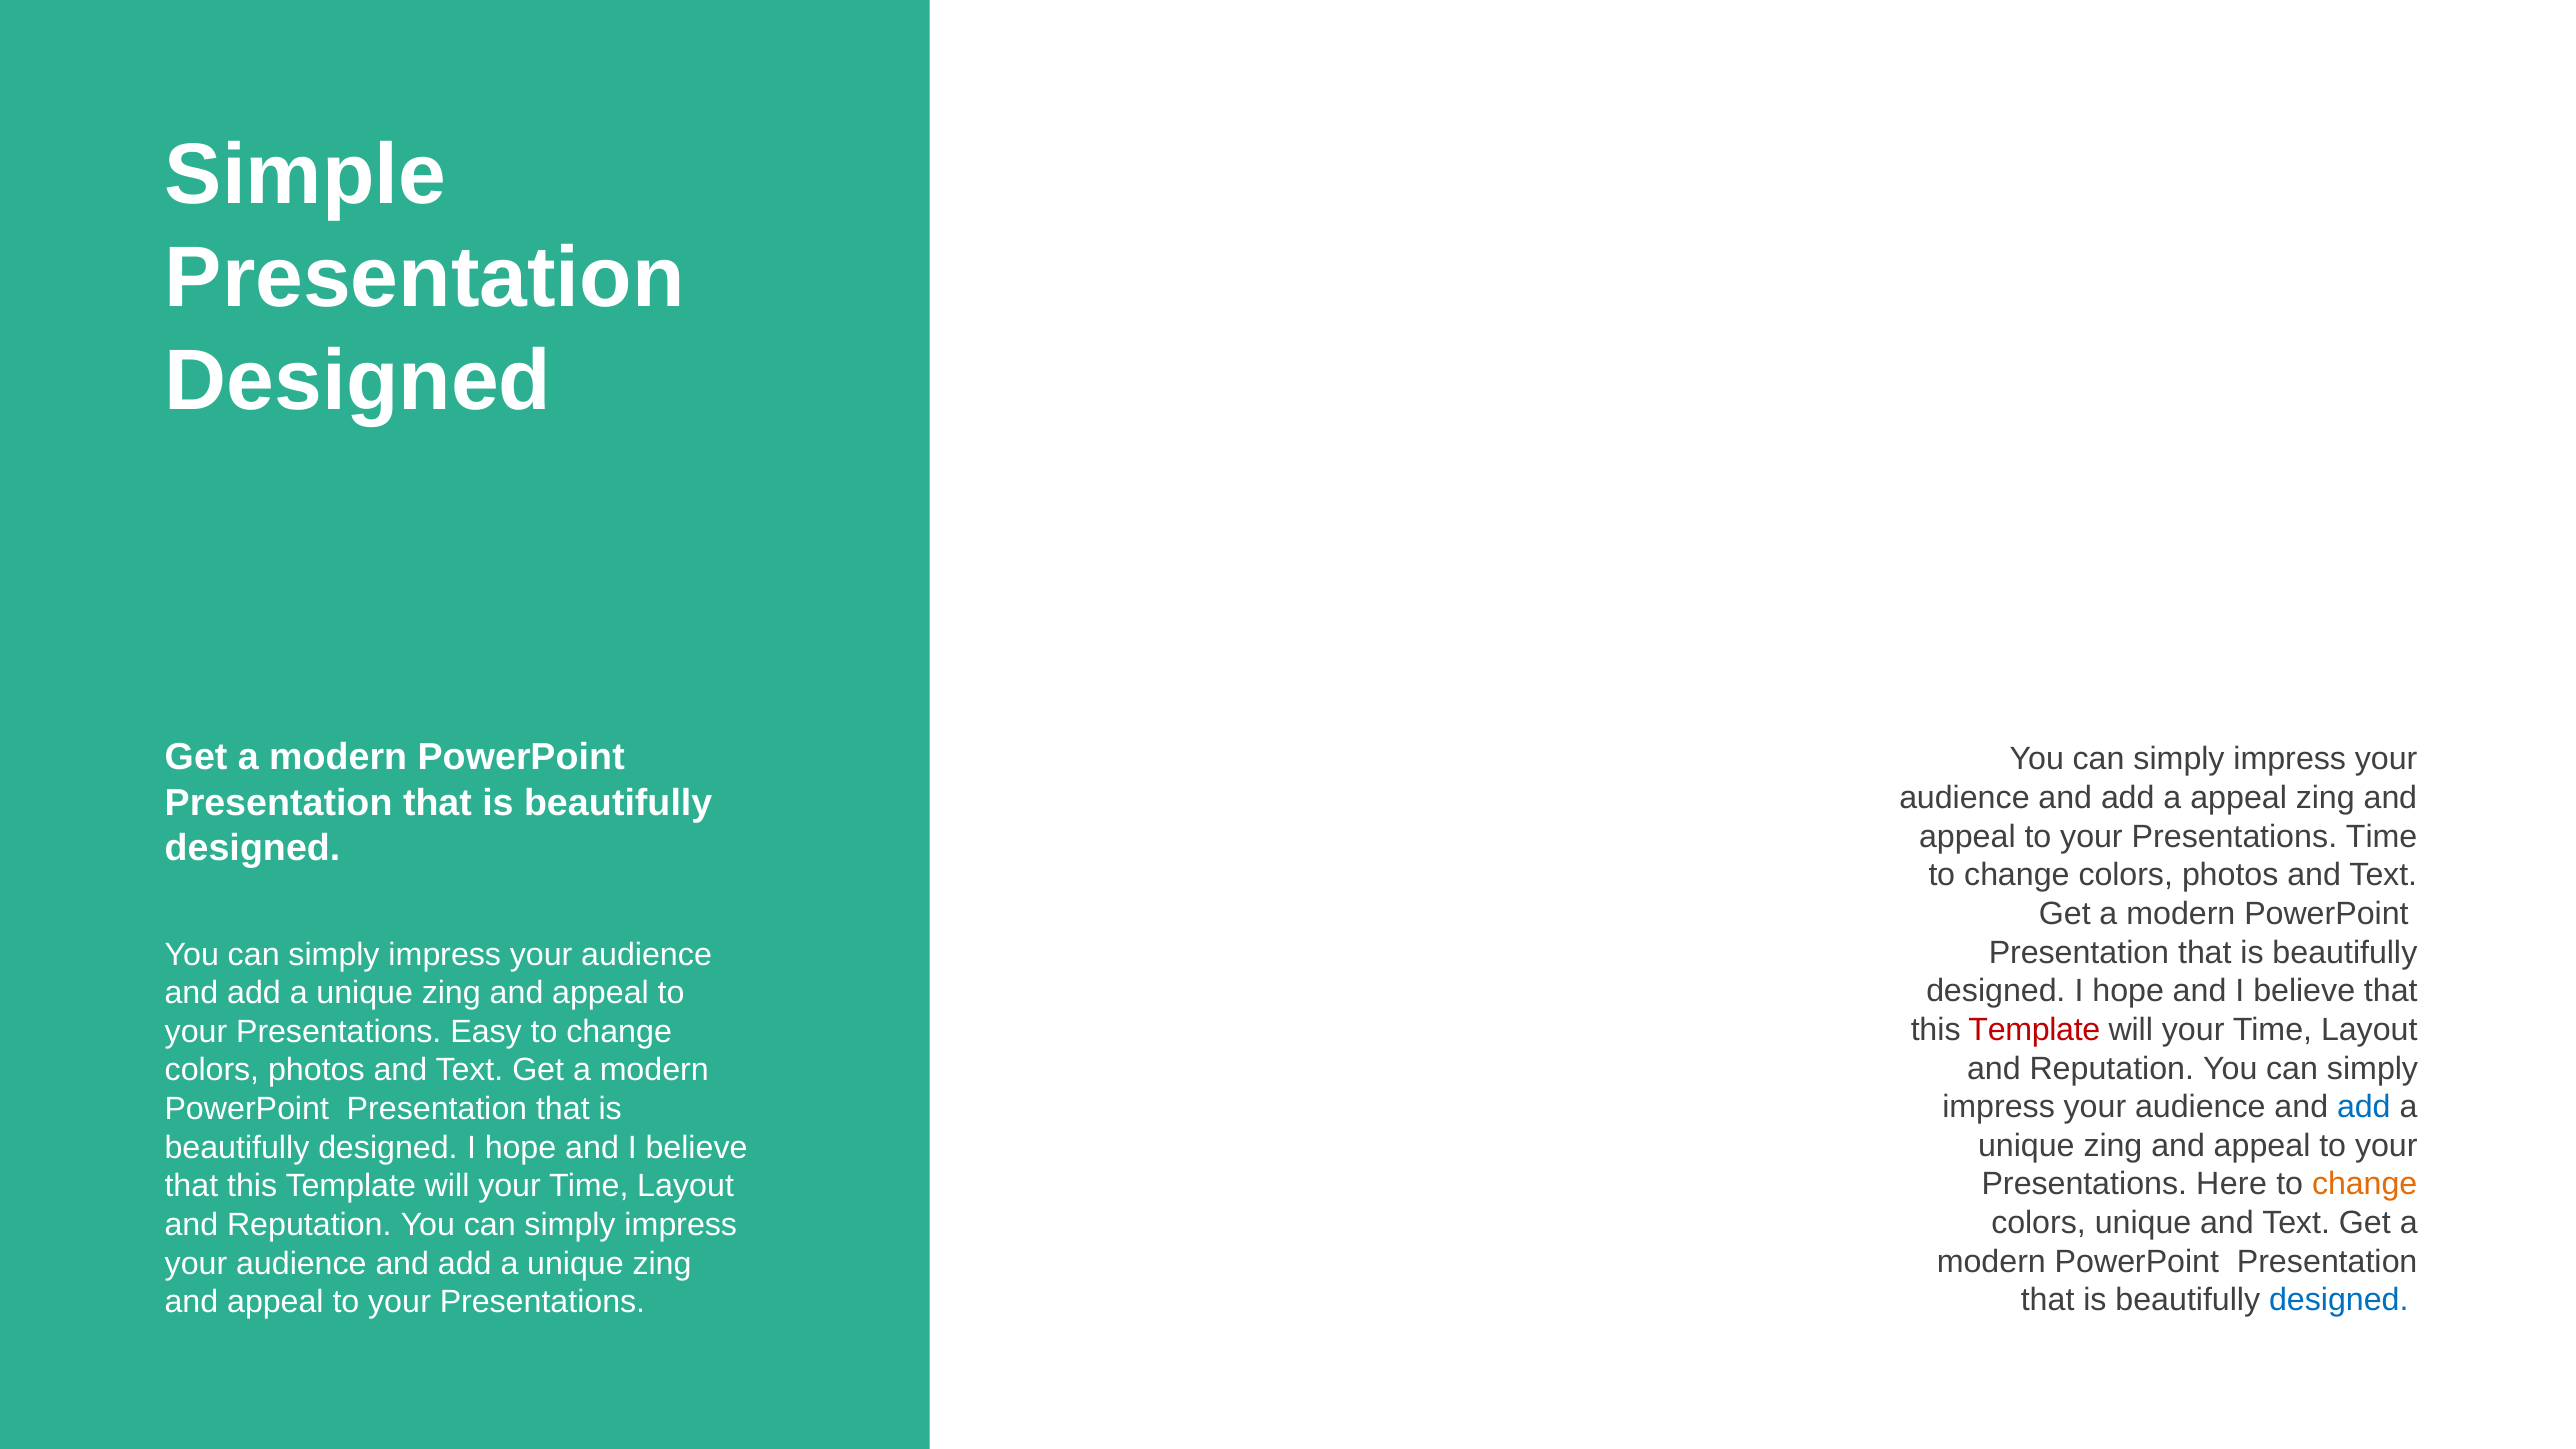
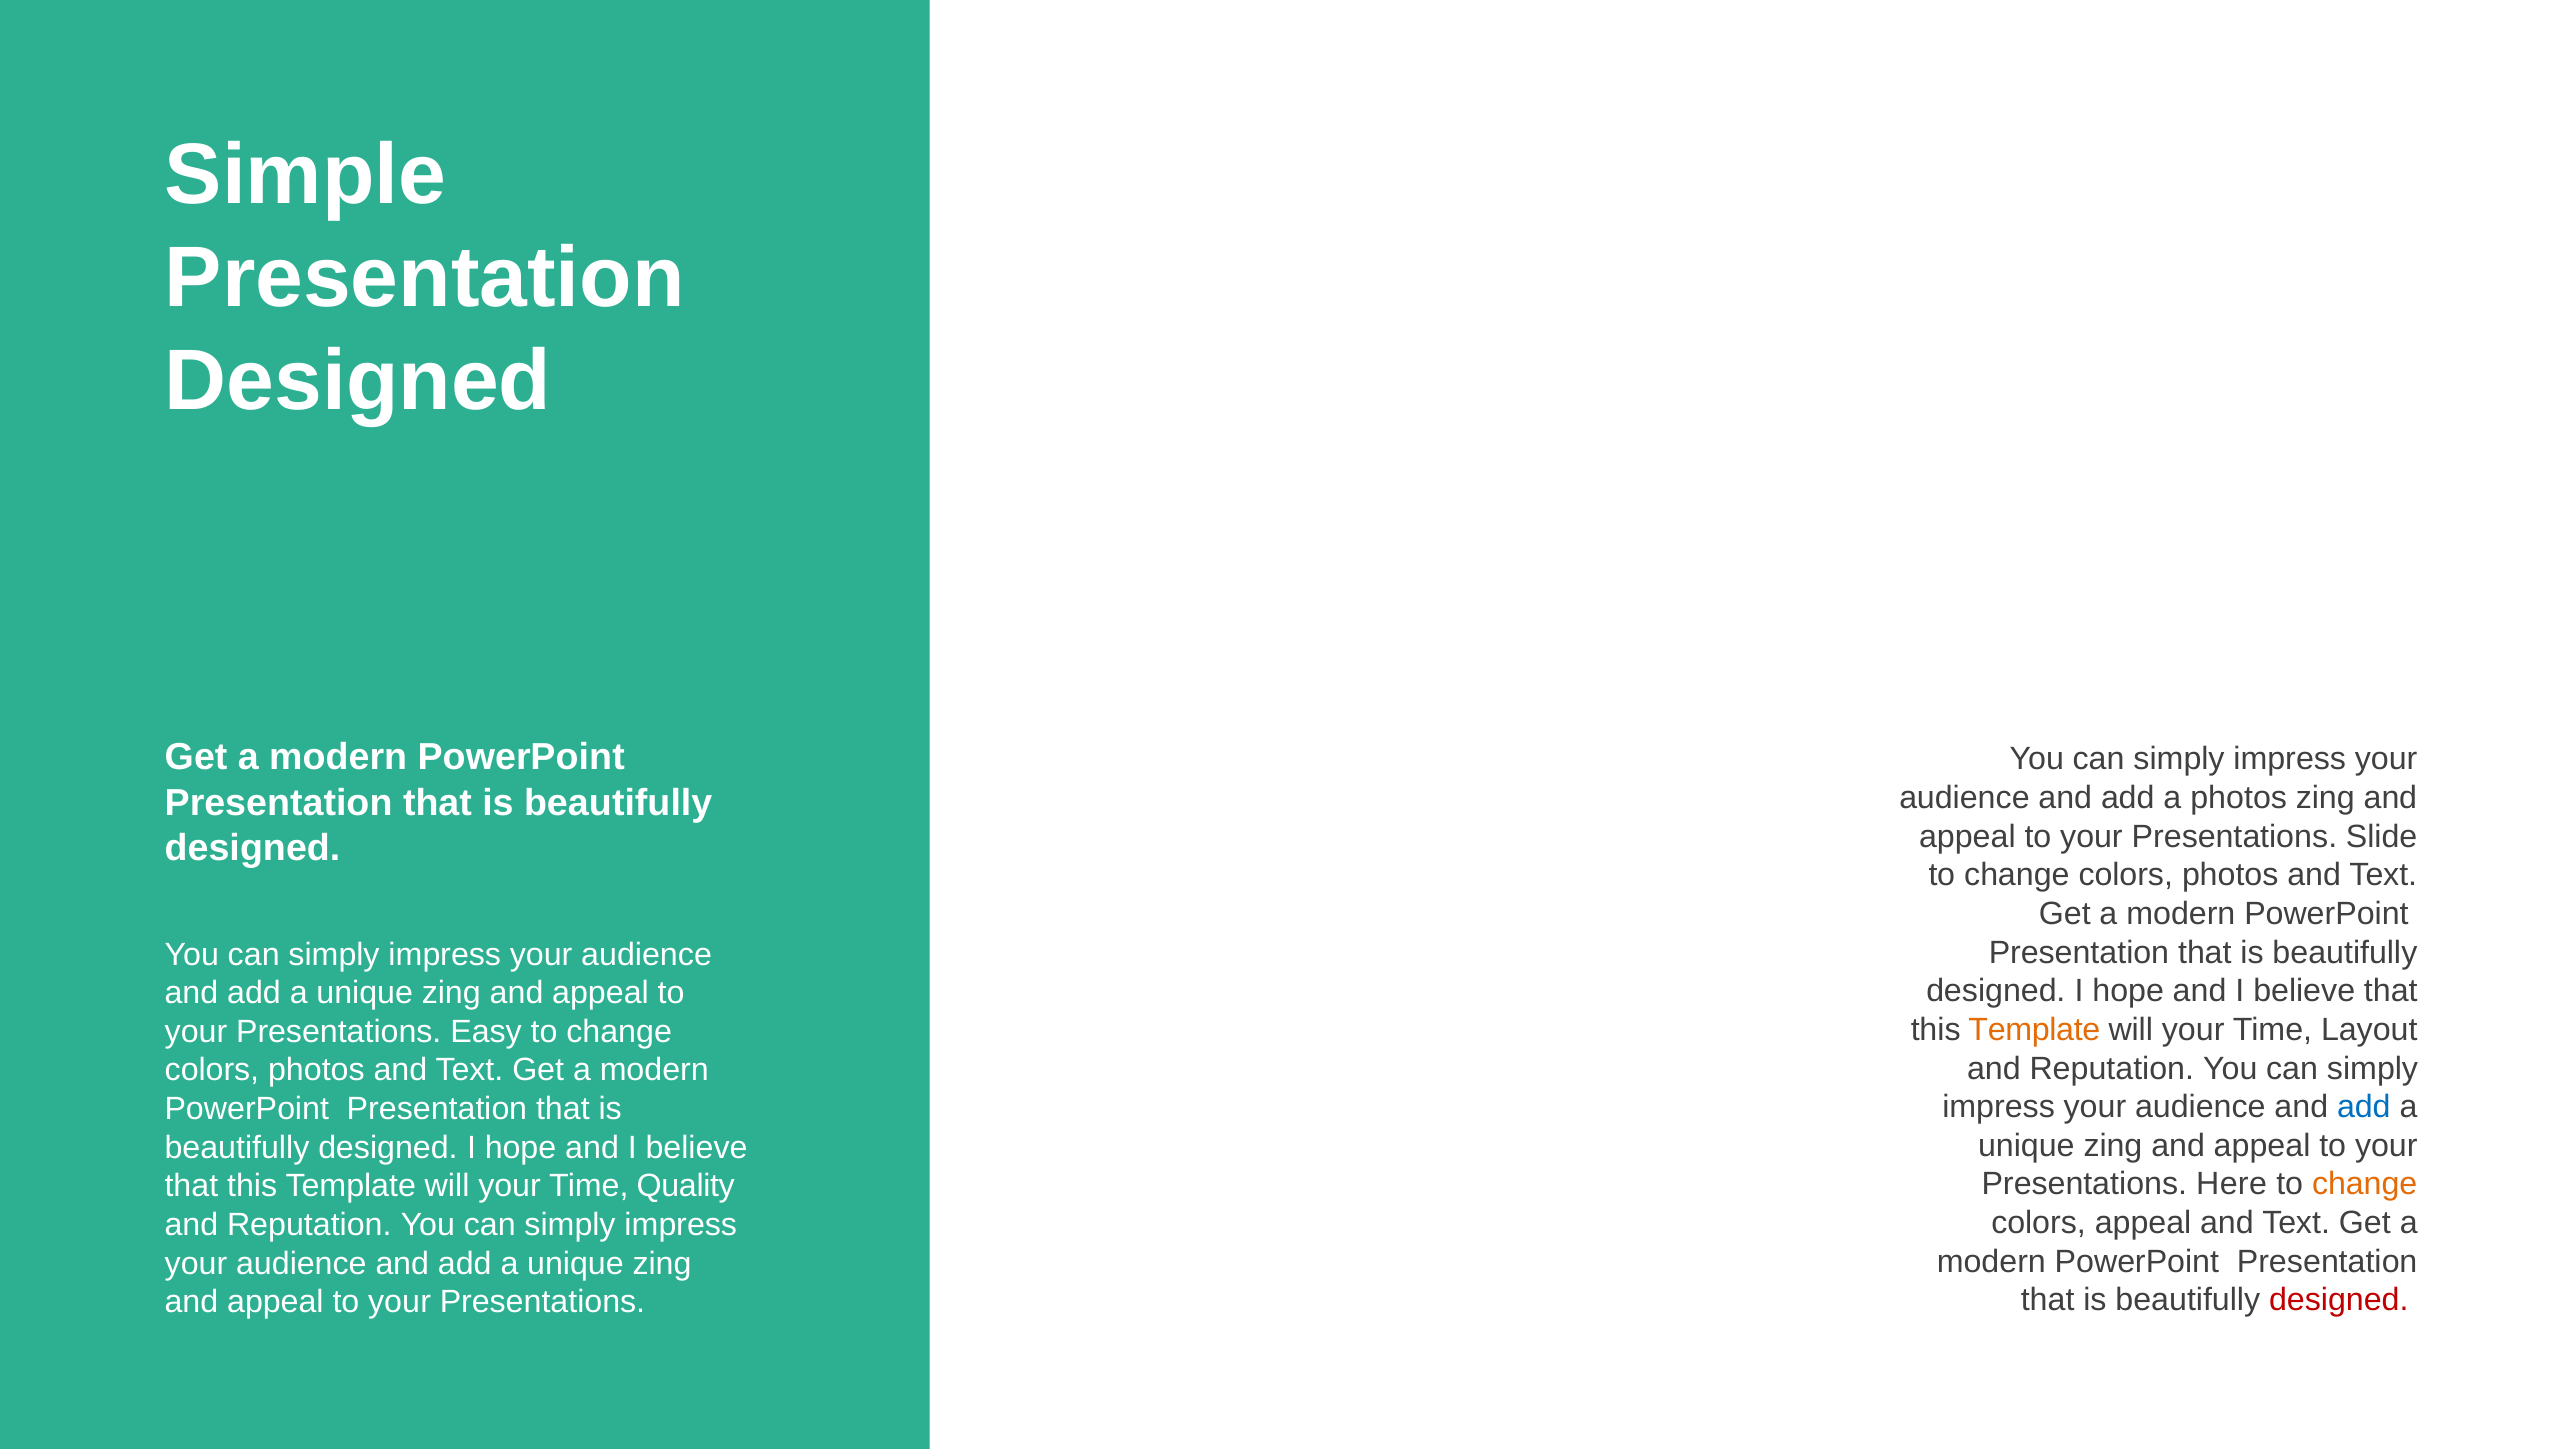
a appeal: appeal -> photos (2239, 798)
Presentations Time: Time -> Slide (2382, 837)
Template colour: red -> orange (2034, 1030)
Layout: Layout -> Quality (686, 1186)
colors unique: unique -> appeal (2143, 1223)
designed colour: blue -> red (2339, 1300)
